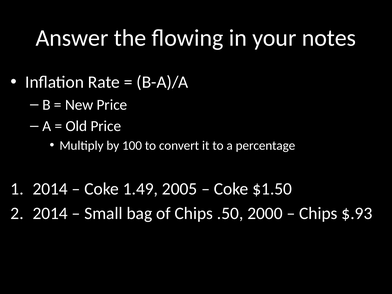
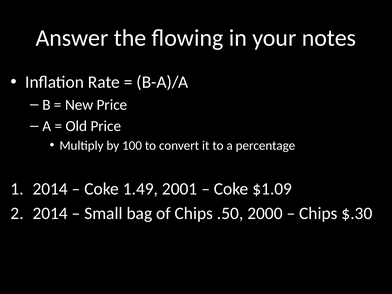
2005: 2005 -> 2001 (180, 189)
$1.50: $1.50 -> $1.09 (272, 189)
$.93: $.93 -> $.30 (357, 213)
